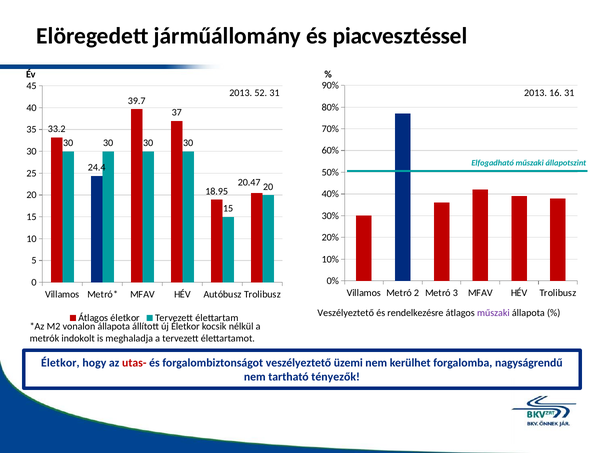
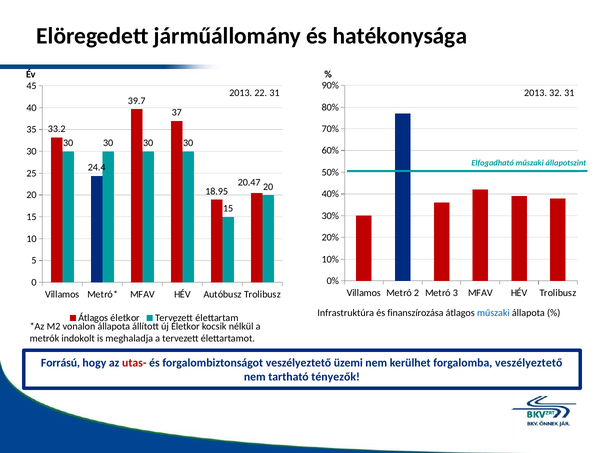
piacvesztéssel: piacvesztéssel -> hatékonysága (400, 36)
52: 52 -> 22 (261, 93)
16: 16 -> 32 (556, 93)
Veszélyeztető: Veszélyeztető -> Infrastruktúra (346, 313)
rendelkezésre: rendelkezésre -> finanszírozása (415, 313)
műszaki colour: purple -> blue (493, 313)
Életkor: Életkor -> Forrású (60, 363)
forgalomba nagyságrendű: nagyságrendű -> veszélyeztető (529, 363)
